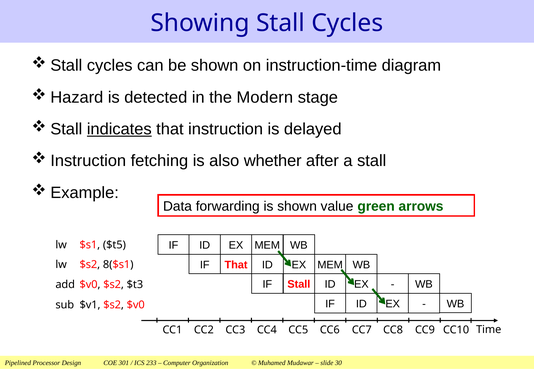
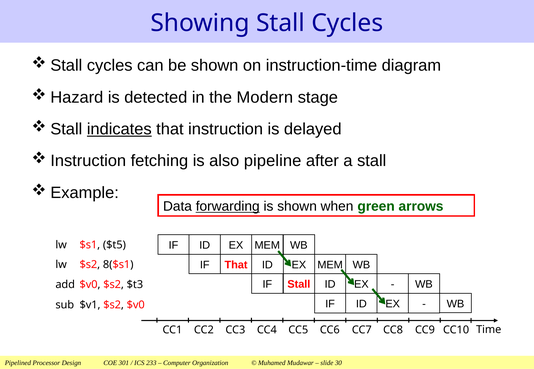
whether: whether -> pipeline (273, 161)
forwarding underline: none -> present (228, 207)
value: value -> when (337, 207)
